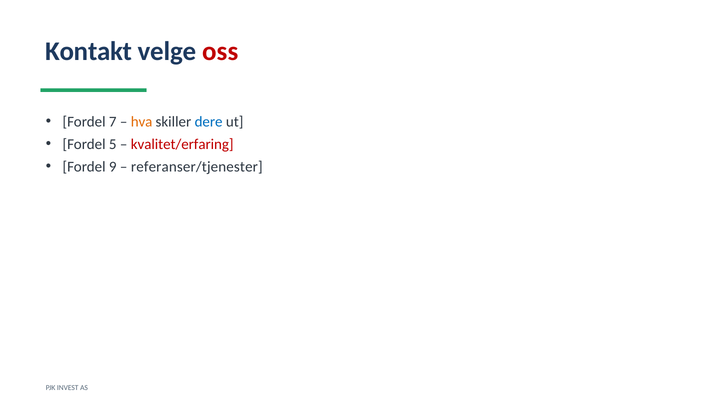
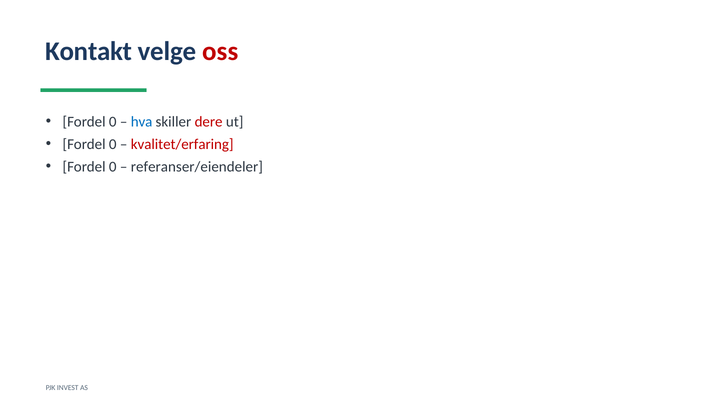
7: 7 -> 0 (113, 122)
hva colour: orange -> blue (142, 122)
dere colour: blue -> red (209, 122)
5: 5 -> 0 (113, 144)
9: 9 -> 0 (113, 167)
referanser/tjenester: referanser/tjenester -> referanser/eiendeler (197, 167)
